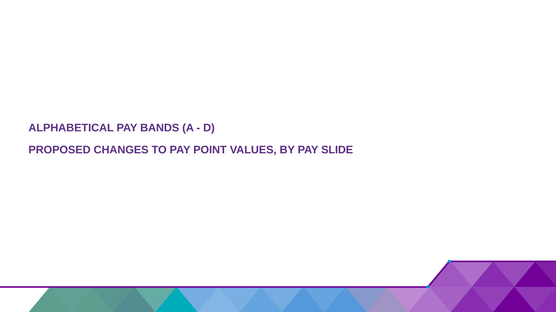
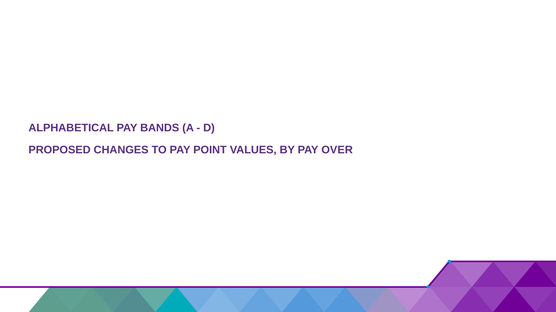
SLIDE: SLIDE -> OVER (337, 150)
